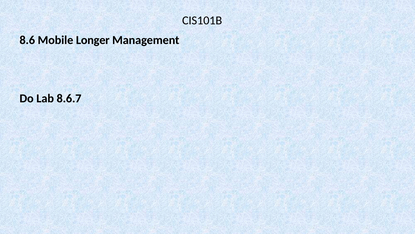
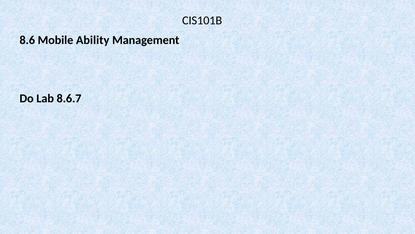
Longer: Longer -> Ability (93, 40)
